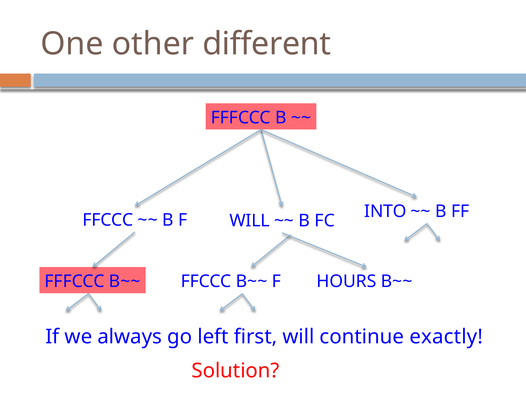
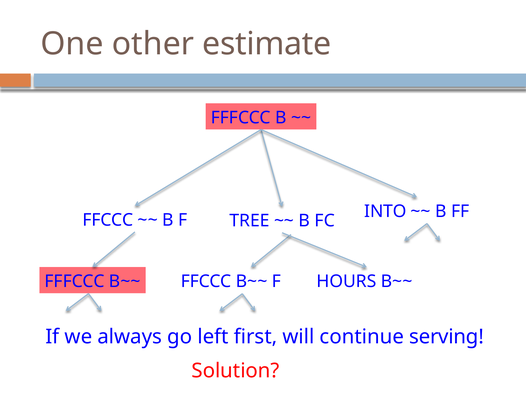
different: different -> estimate (267, 44)
WILL: WILL -> TREE (249, 221)
exactly: exactly -> serving (446, 337)
